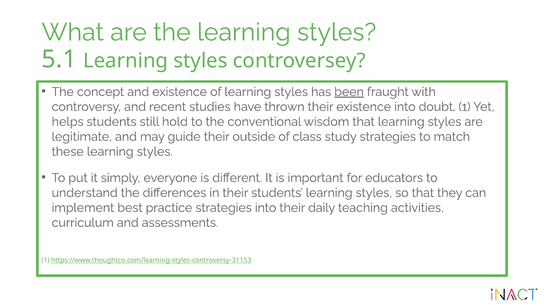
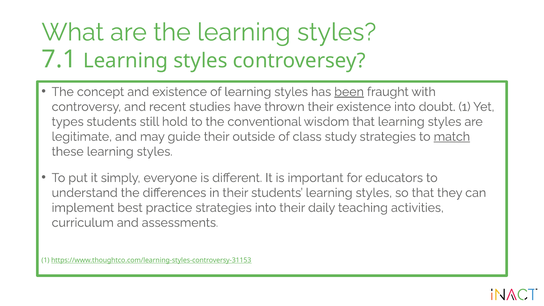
5.1: 5.1 -> 7.1 (59, 59)
helps: helps -> types (68, 122)
match underline: none -> present (452, 137)
